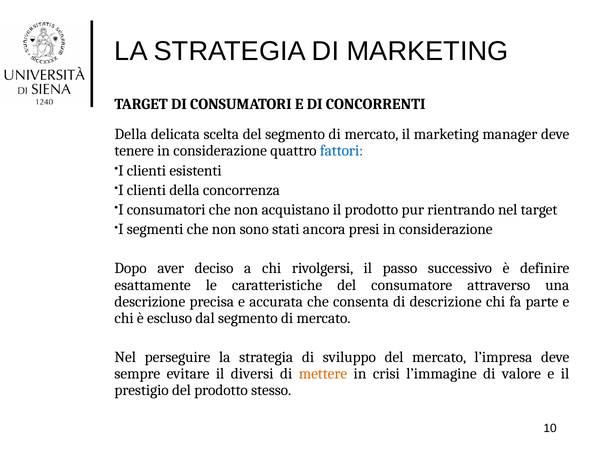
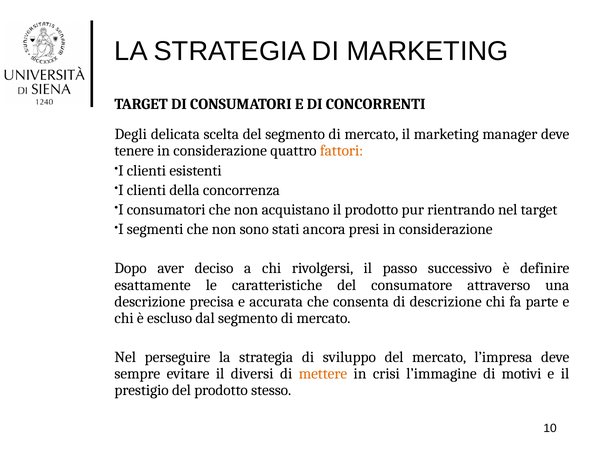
Della: Della -> Degli (131, 134)
fattori colour: blue -> orange (342, 151)
valore: valore -> motivi (522, 374)
